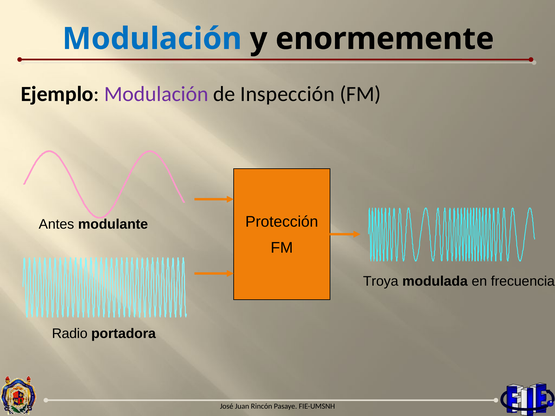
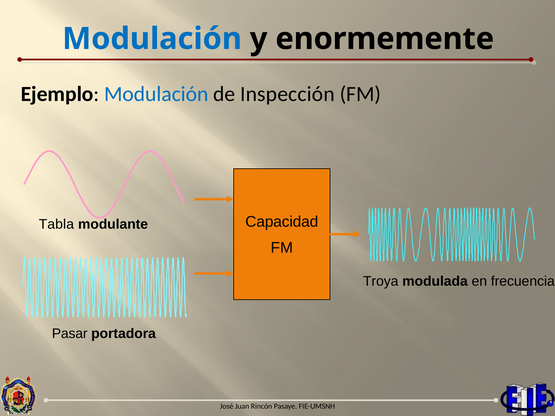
Modulación colour: purple -> blue (156, 94)
Protección: Protección -> Capacidad (282, 222)
Antes: Antes -> Tabla (56, 224)
Radio: Radio -> Pasar (70, 334)
